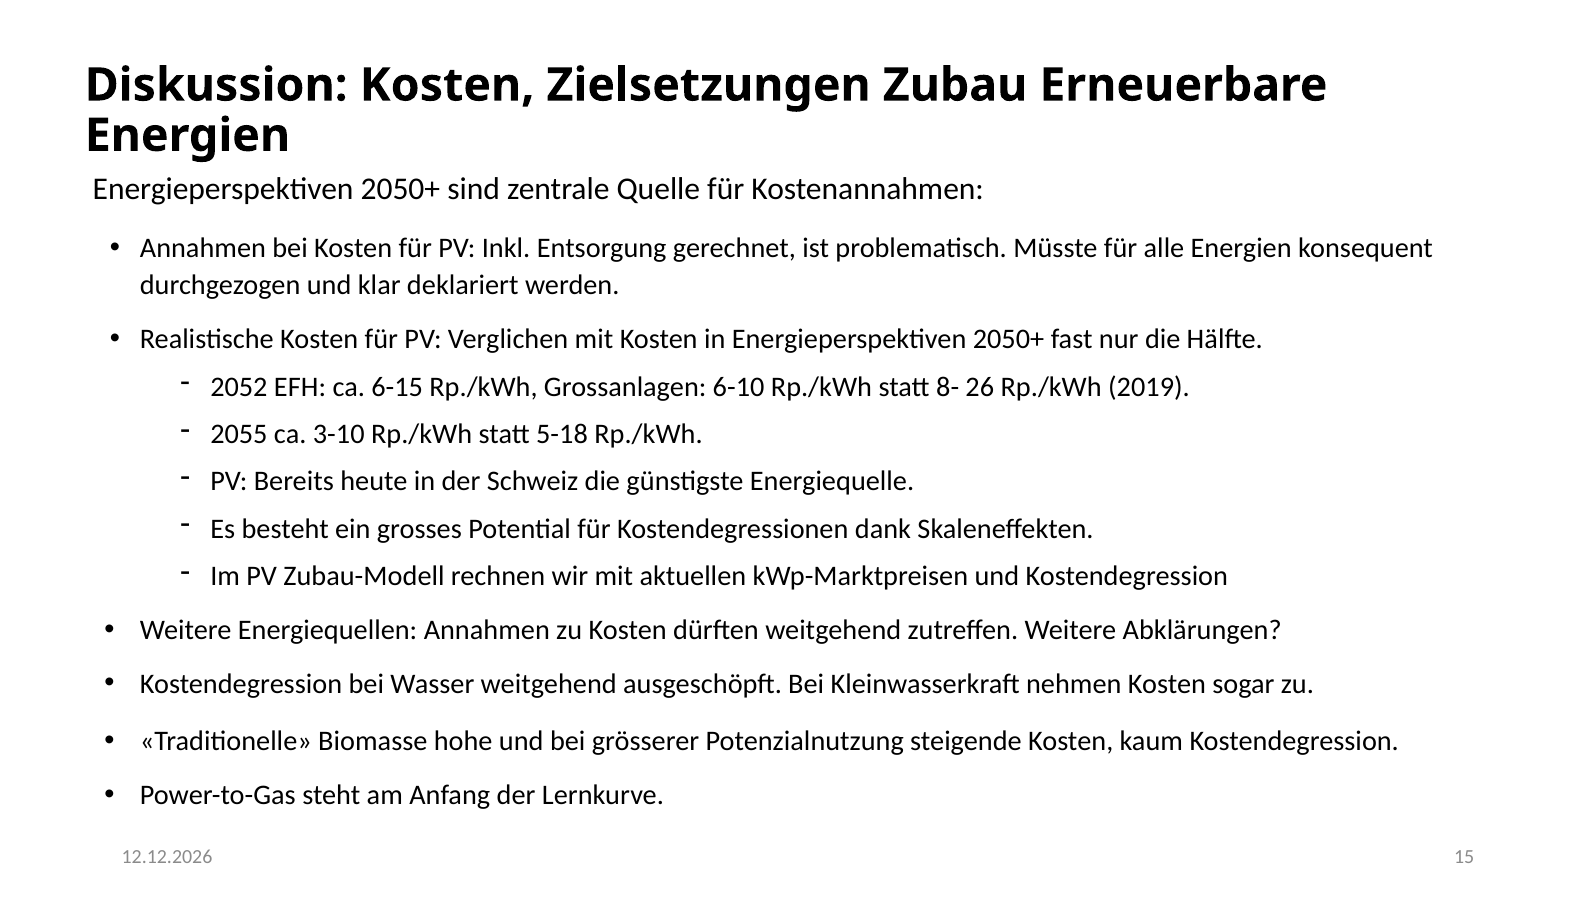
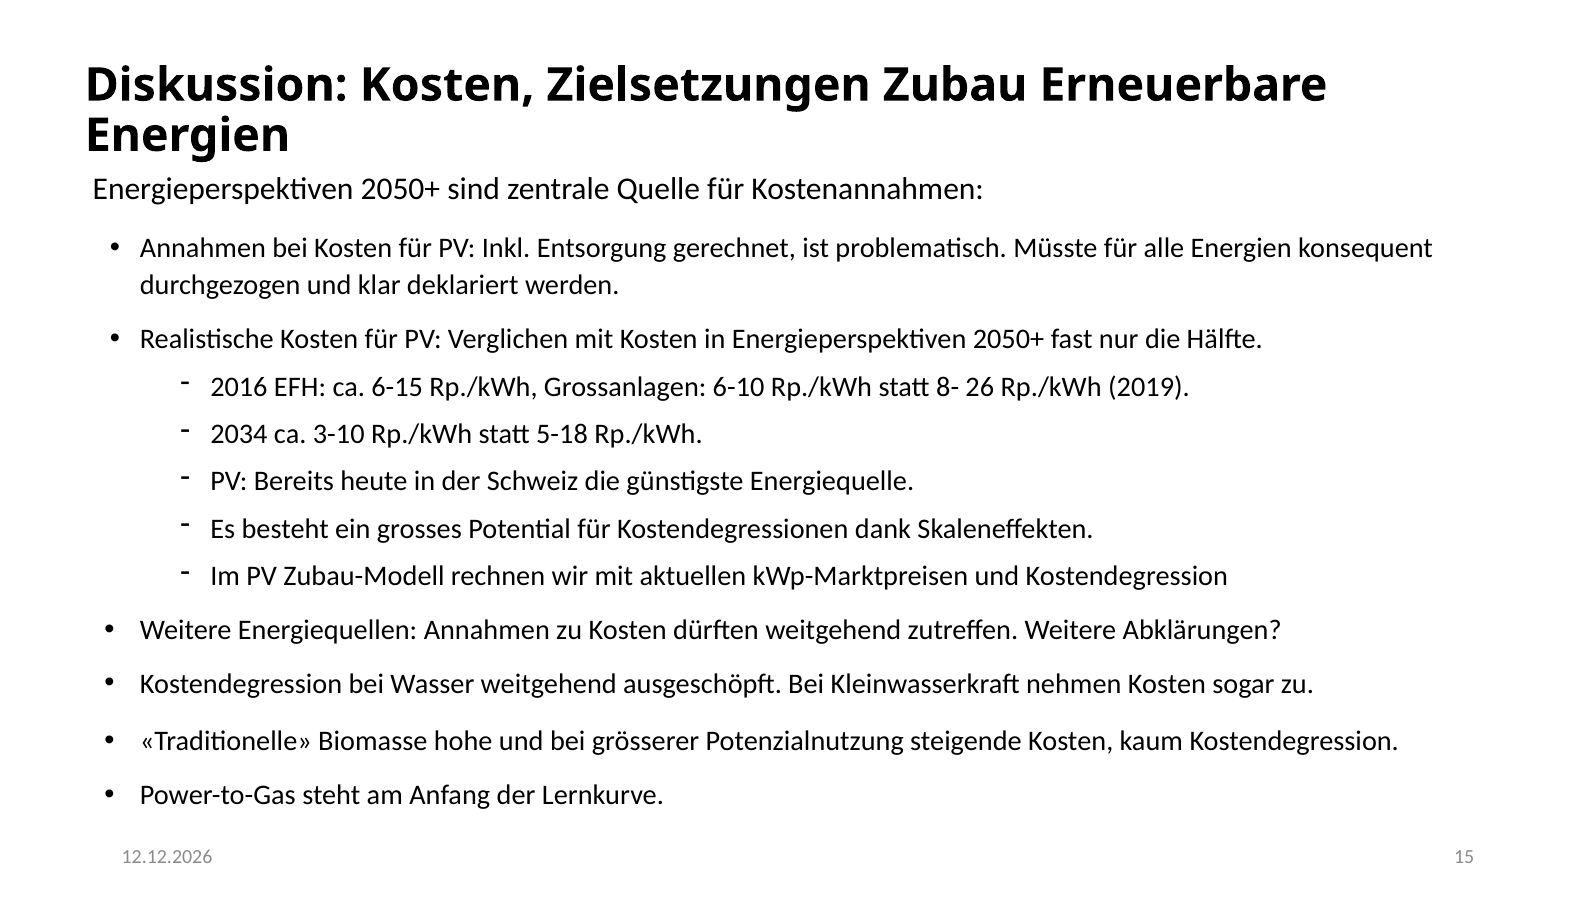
2052: 2052 -> 2016 (239, 387)
2055: 2055 -> 2034 (239, 434)
